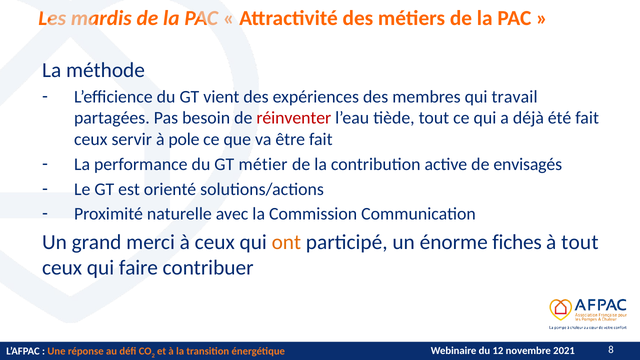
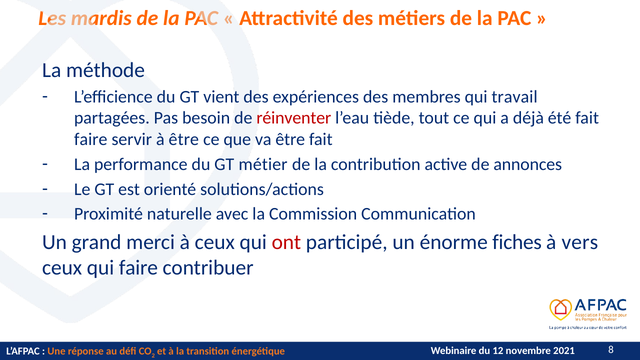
ceux: ceux -> faire (91, 139)
à pole: pole -> être (184, 139)
envisagés: envisagés -> annonces (528, 164)
ont colour: orange -> red (286, 242)
à tout: tout -> vers (580, 242)
